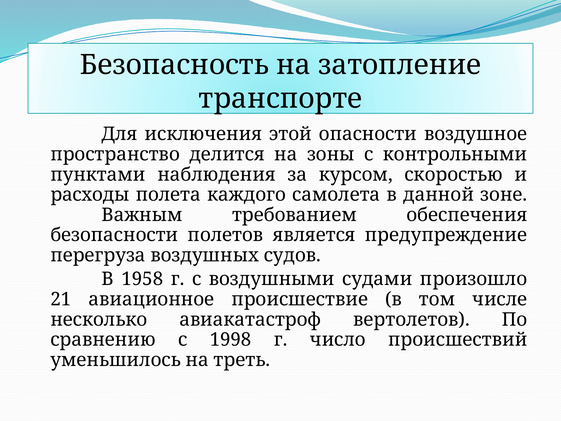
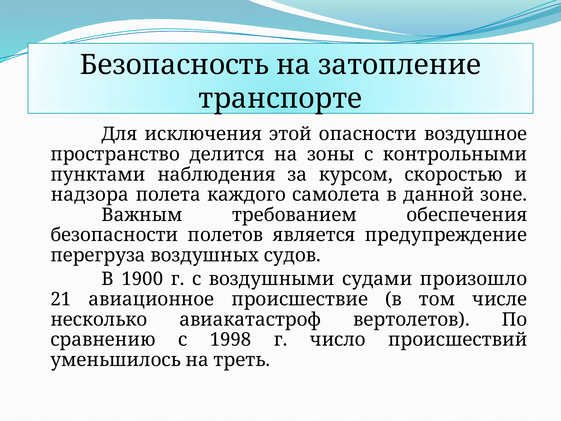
расходы: расходы -> надзора (90, 195)
1958: 1958 -> 1900 (142, 279)
